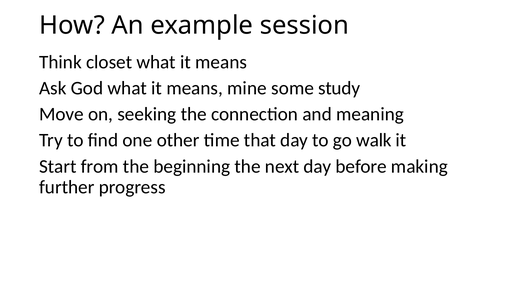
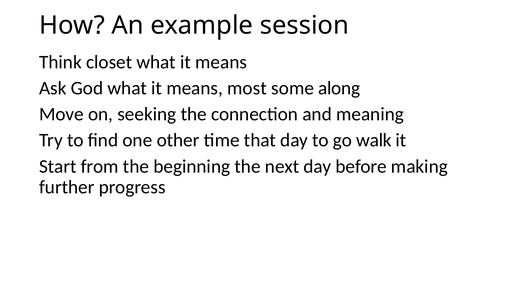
mine: mine -> most (247, 88)
study: study -> along (339, 88)
